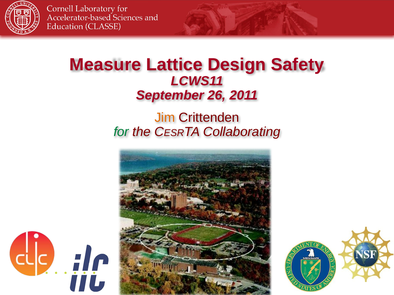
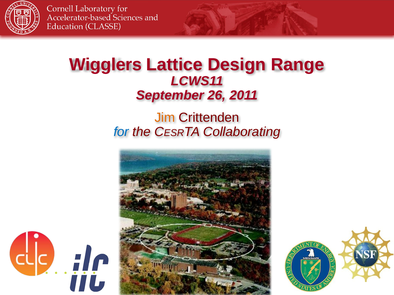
Measure: Measure -> Wigglers (105, 65)
Safety: Safety -> Range (298, 65)
for colour: green -> blue (121, 132)
